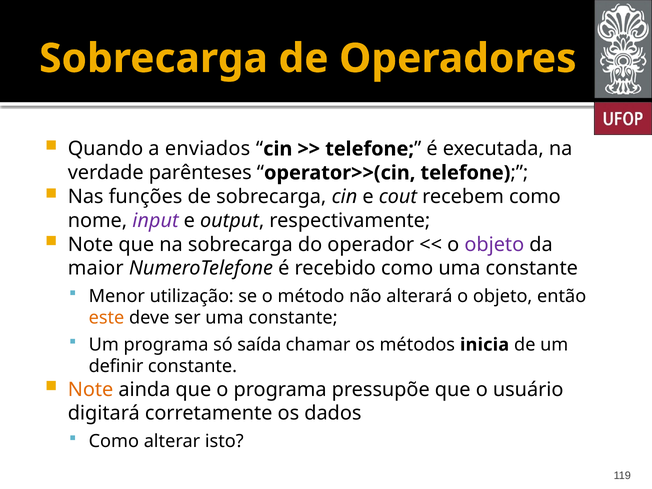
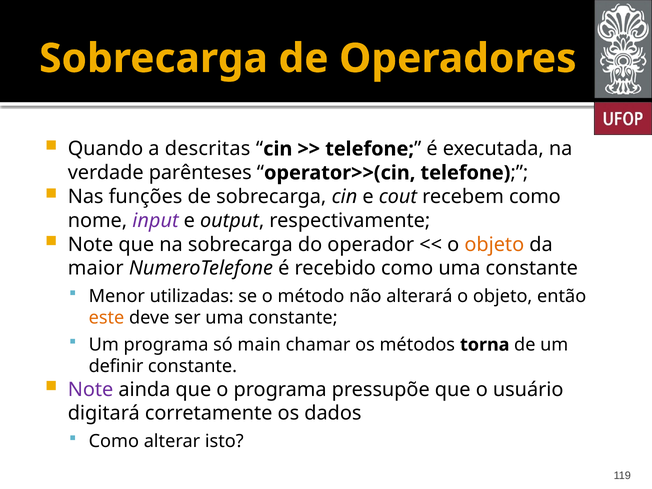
enviados: enviados -> descritas (208, 149)
objeto colour: purple -> orange (494, 244)
utilização: utilização -> utilizadas (192, 296)
saída: saída -> main (259, 345)
inicia: inicia -> torna (485, 345)
Note colour: orange -> purple (91, 389)
